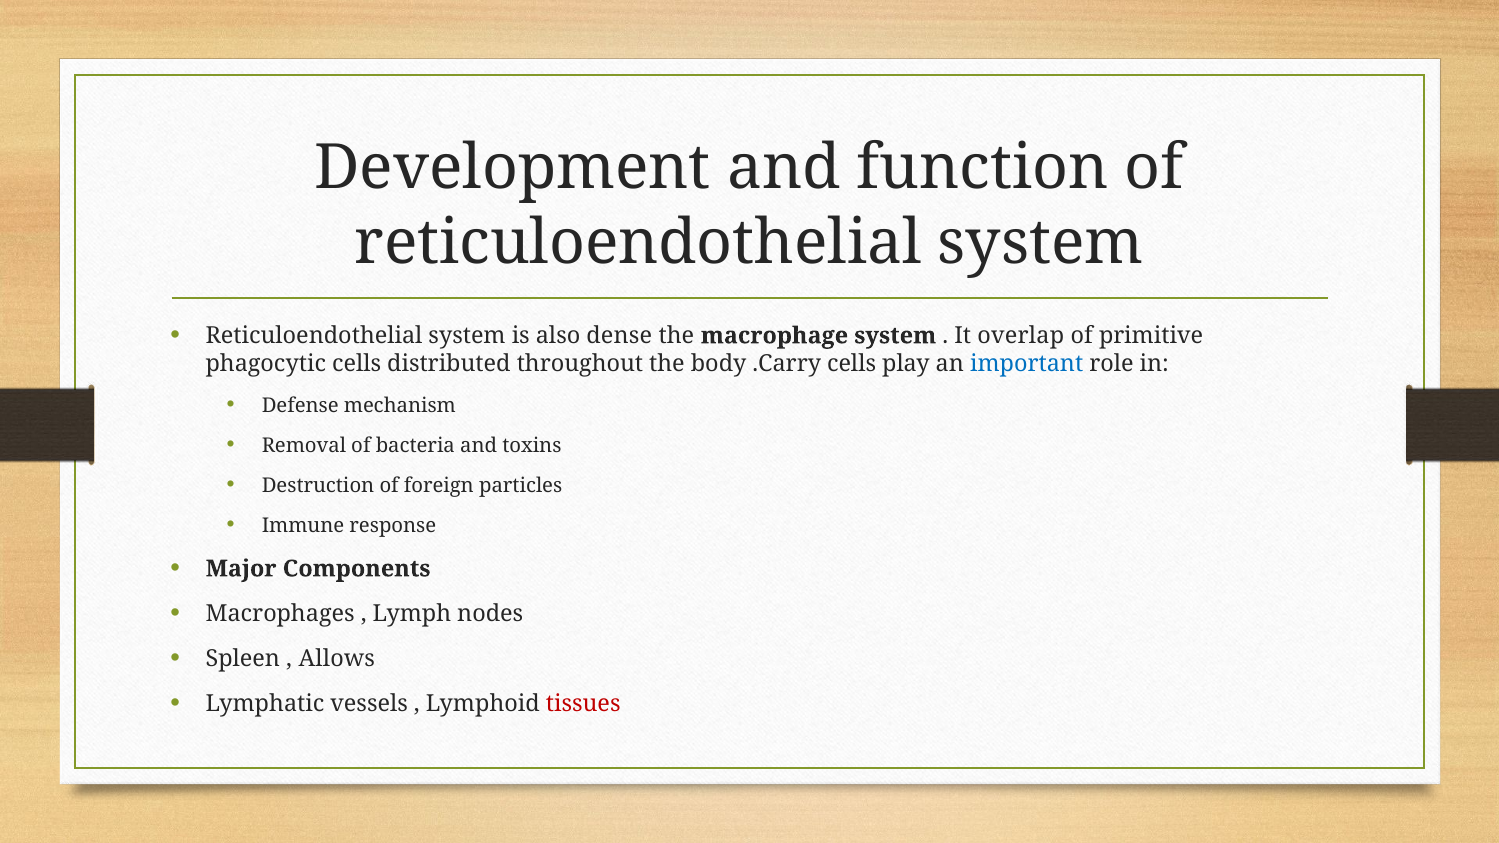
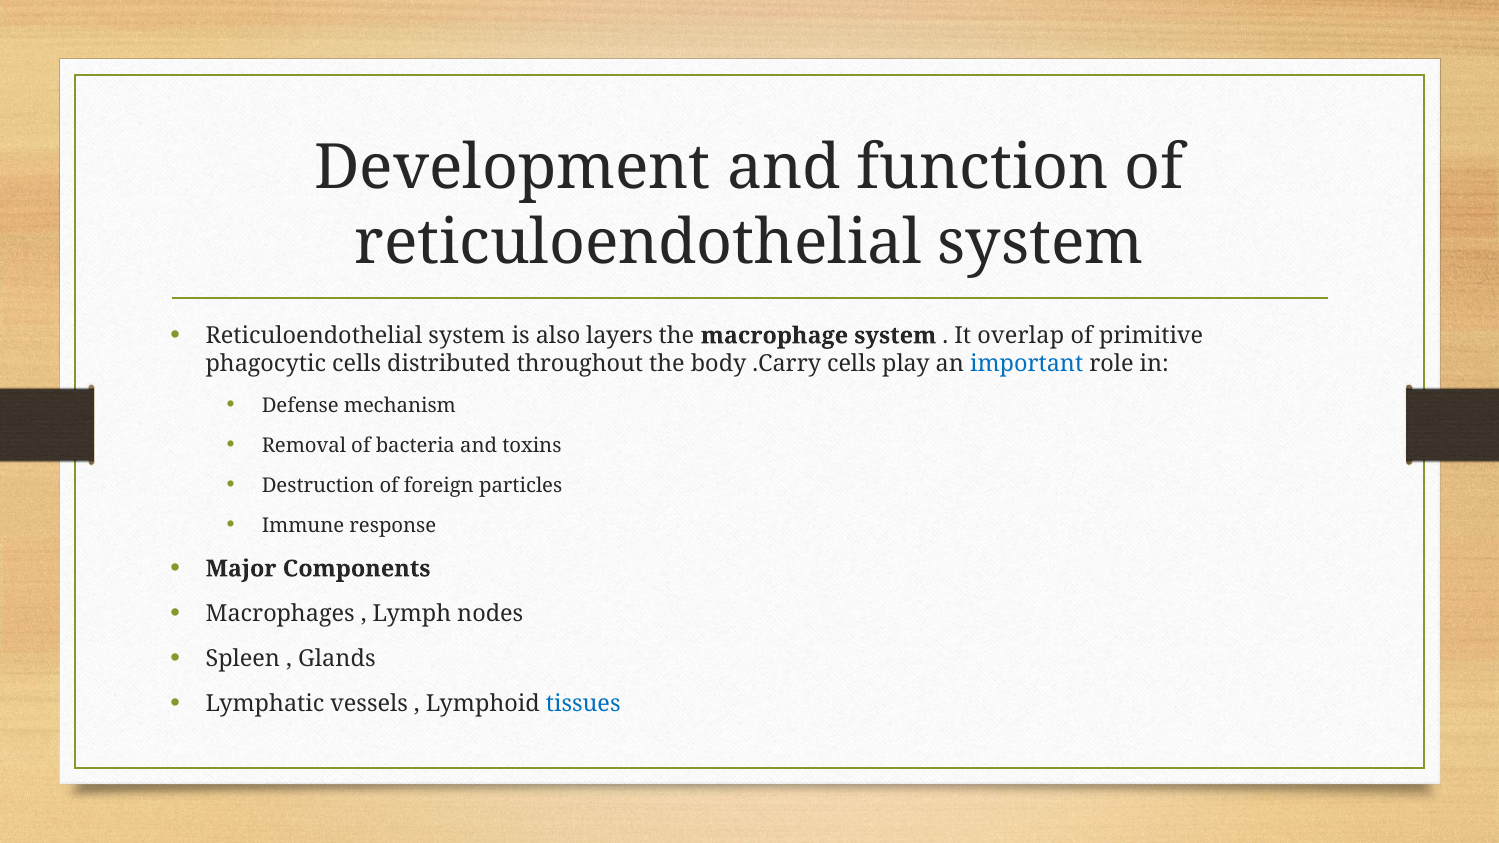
dense: dense -> layers (620, 336)
Allows: Allows -> Glands (337, 659)
tissues colour: red -> blue (583, 704)
